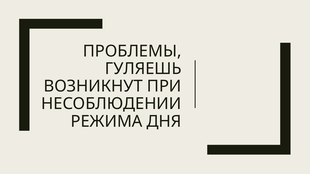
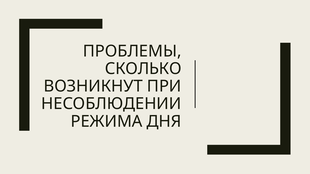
ГУЛЯЕШЬ: ГУЛЯЕШЬ -> СКОЛЬКО (143, 69)
